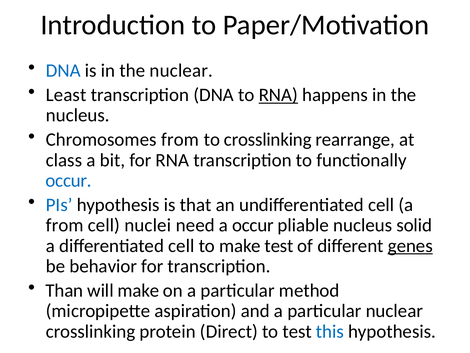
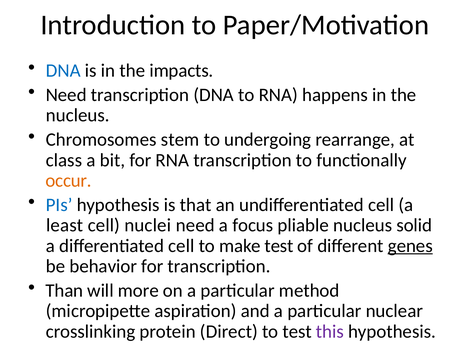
the nuclear: nuclear -> impacts (181, 71)
Least: Least -> Need (66, 95)
RNA underline: present -> none (278, 95)
Chromosomes from: from -> stem (180, 139)
to crosslinking: crosslinking -> undergoing (268, 139)
occur colour: blue -> orange (69, 180)
from: from -> least (65, 225)
a occur: occur -> focus (253, 225)
will make: make -> more (138, 290)
this colour: blue -> purple (330, 331)
